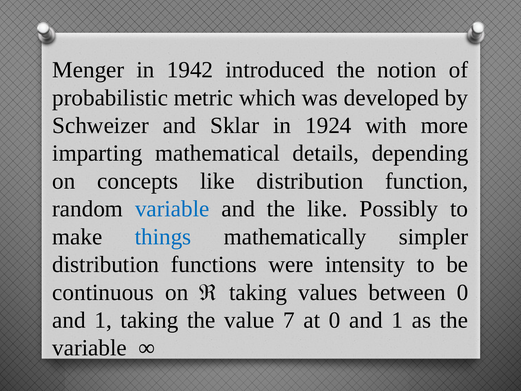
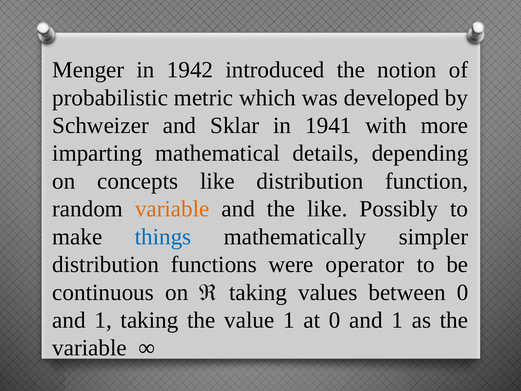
1924: 1924 -> 1941 (328, 125)
variable colour: blue -> orange (172, 209)
intensity: intensity -> operator (365, 264)
value 7: 7 -> 1 (289, 320)
